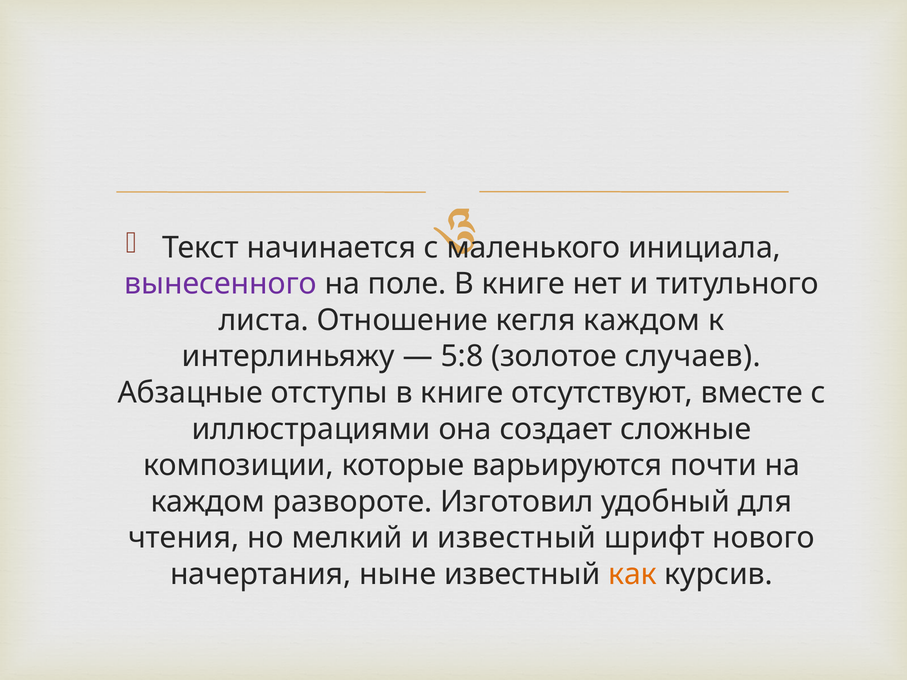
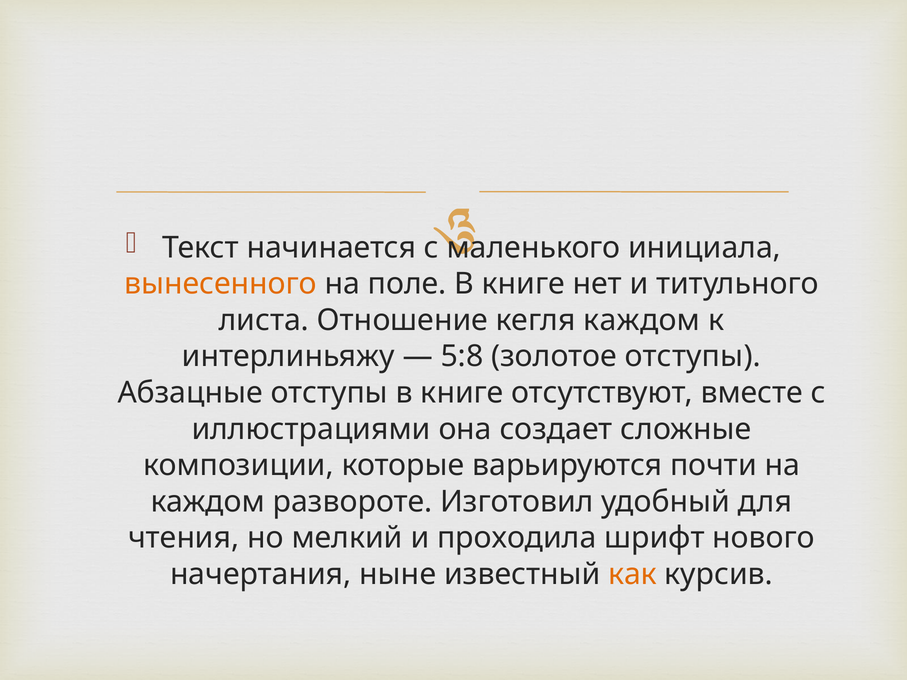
вынесенного colour: purple -> orange (221, 284)
золотое случаев: случаев -> отступы (693, 357)
и известный: известный -> проходила (517, 538)
